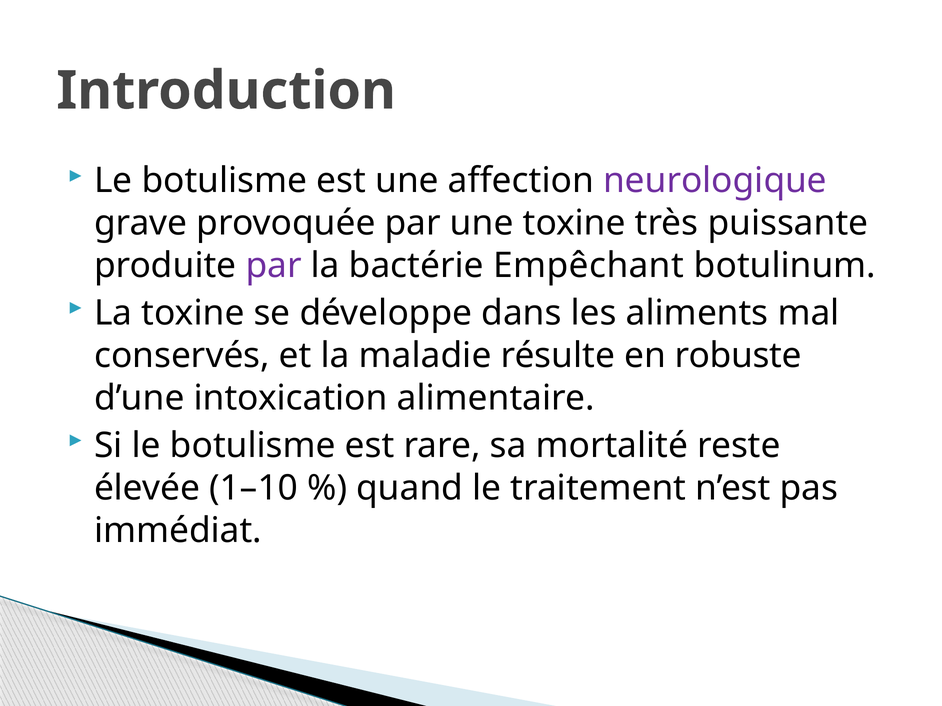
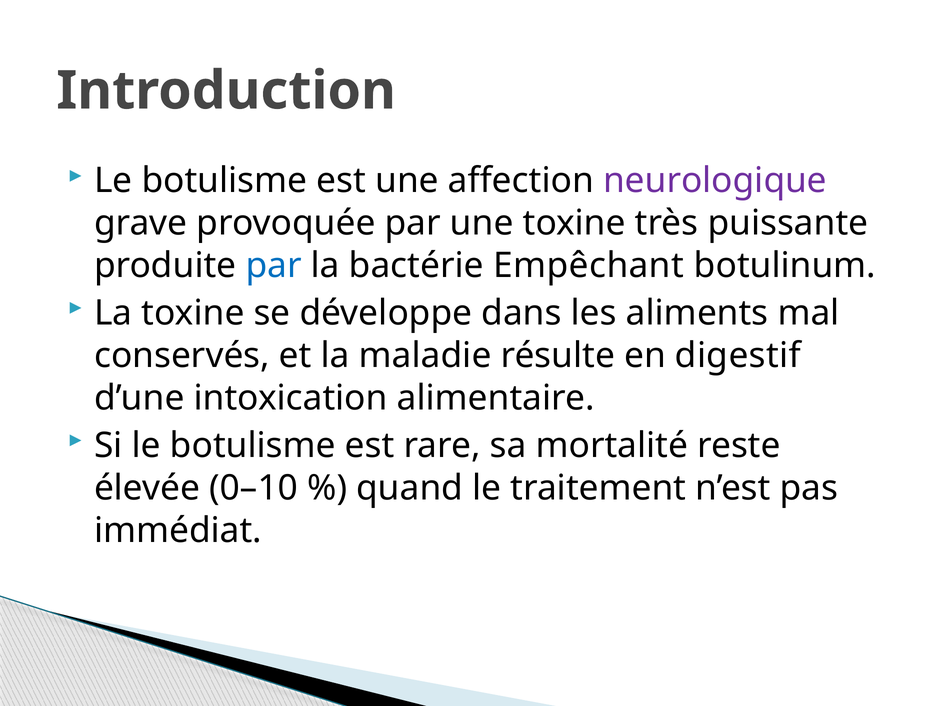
par colour: purple -> blue (274, 266)
robuste: robuste -> digestif (738, 356)
1–10: 1–10 -> 0–10 (254, 488)
